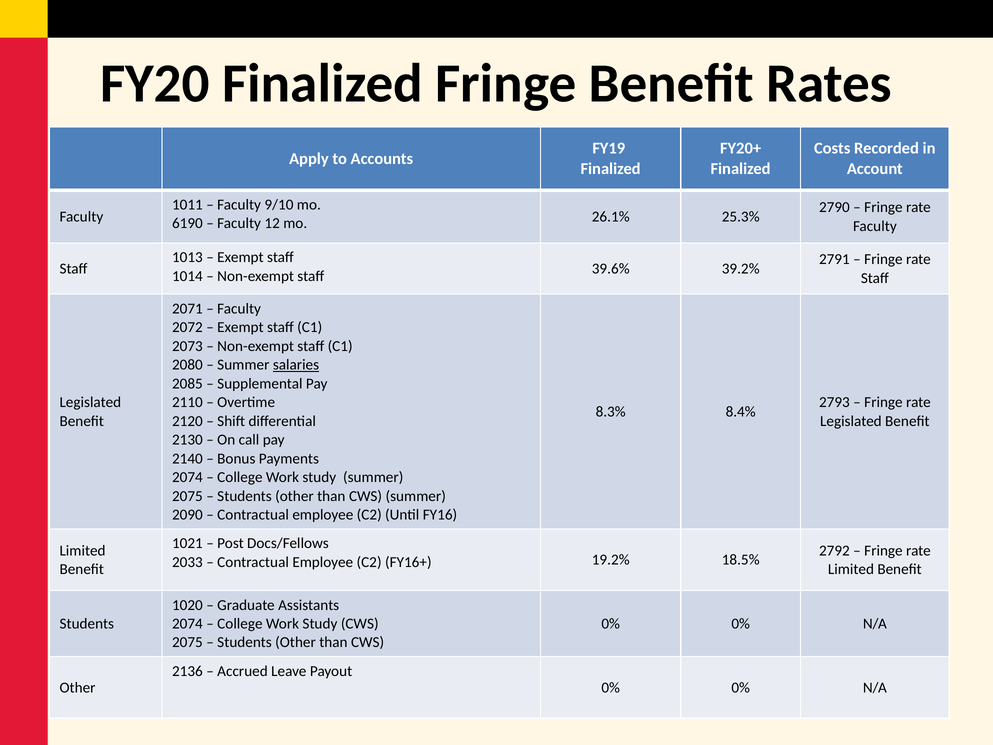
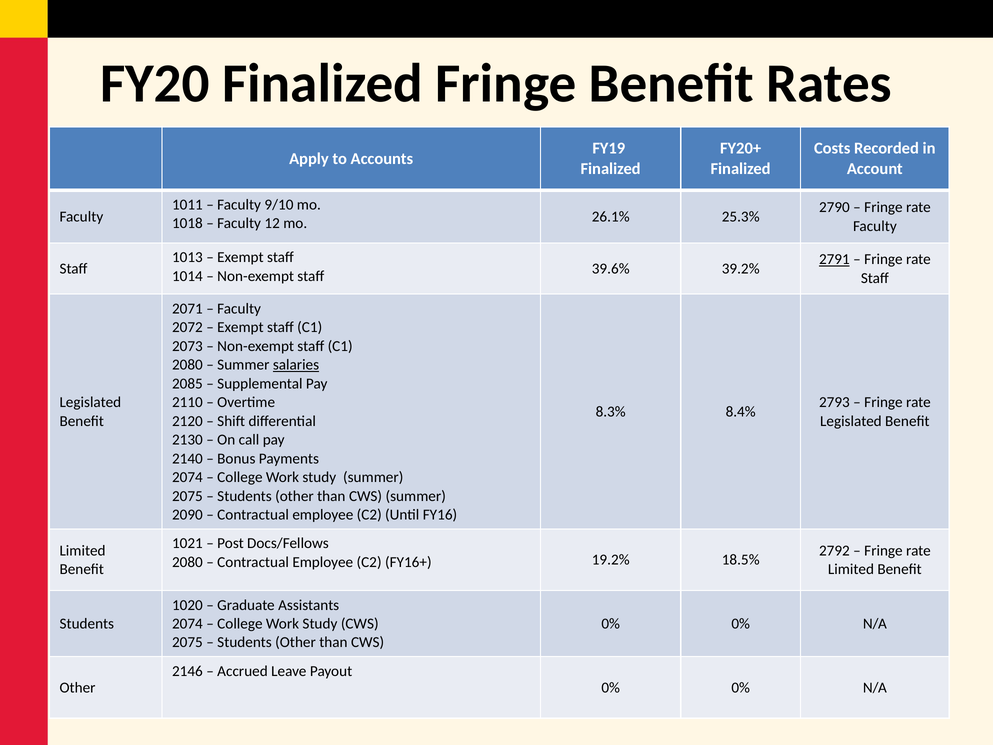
6190: 6190 -> 1018 (187, 223)
2791 underline: none -> present (834, 259)
2033: 2033 -> 2080 (187, 562)
2136: 2136 -> 2146 (187, 671)
